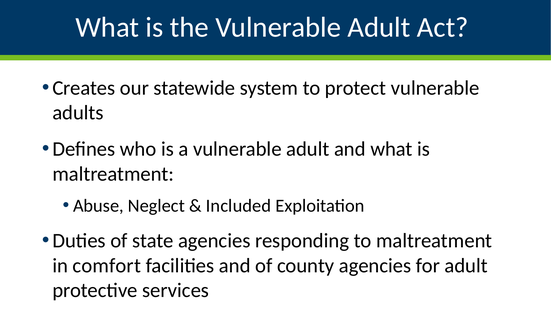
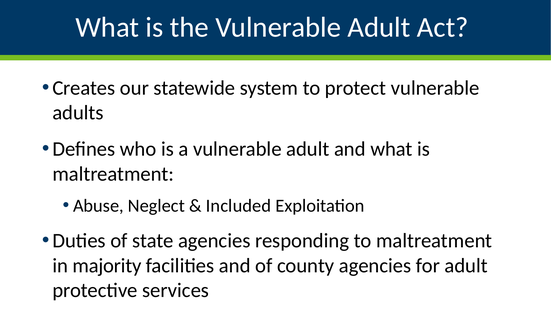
comfort: comfort -> majority (107, 266)
